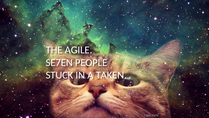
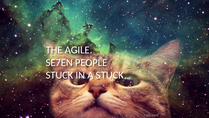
A TAKEN: TAKEN -> STUCK (111, 75)
